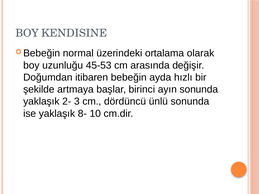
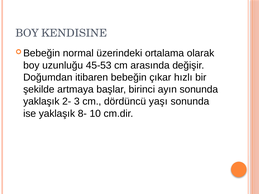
ayda: ayda -> çıkar (160, 77)
ünlü: ünlü -> yaşı (158, 102)
